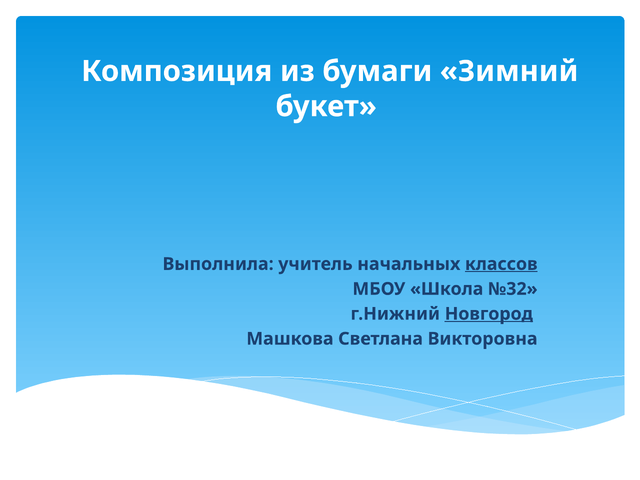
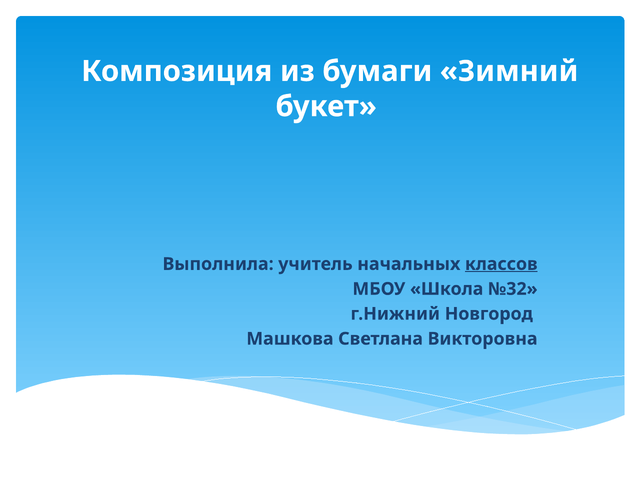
Новгород underline: present -> none (489, 314)
